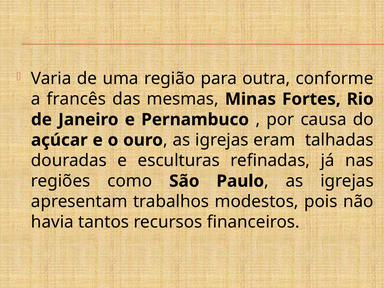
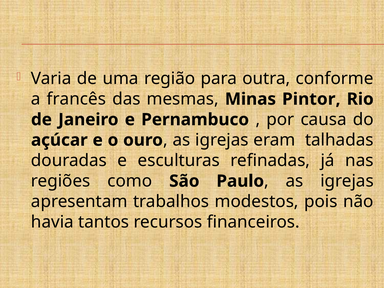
Fortes: Fortes -> Pintor (311, 99)
